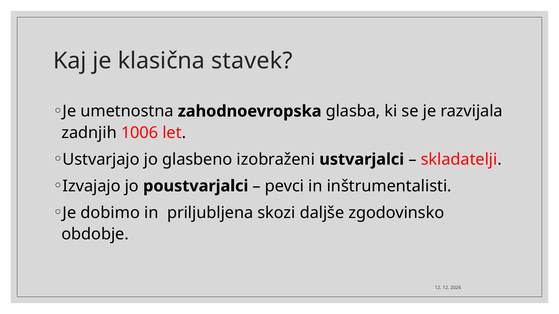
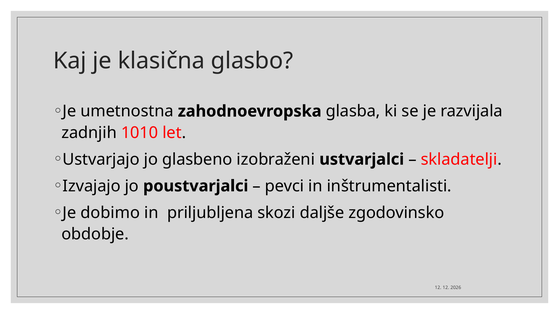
stavek: stavek -> glasbo (252, 61)
1006: 1006 -> 1010 (140, 133)
